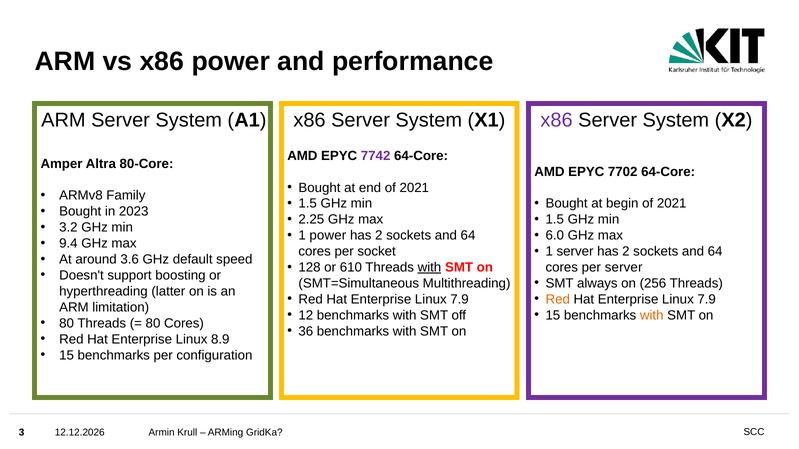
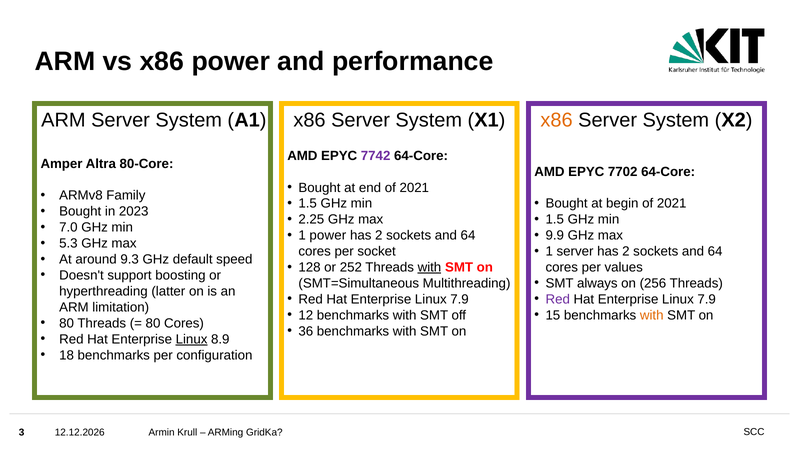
x86 colour: purple -> orange (557, 120)
3.2: 3.2 -> 7.0 (68, 228)
6.0: 6.0 -> 9.9 (555, 236)
9.4: 9.4 -> 5.3 (68, 244)
3.6: 3.6 -> 9.3 (130, 260)
610: 610 -> 252 (351, 268)
per server: server -> values (624, 268)
Red colour: orange -> purple (558, 300)
Linux underline: none -> present (192, 340)
15: 15 -> 18 (67, 356)
